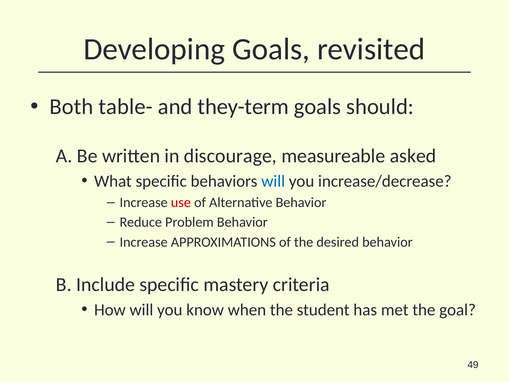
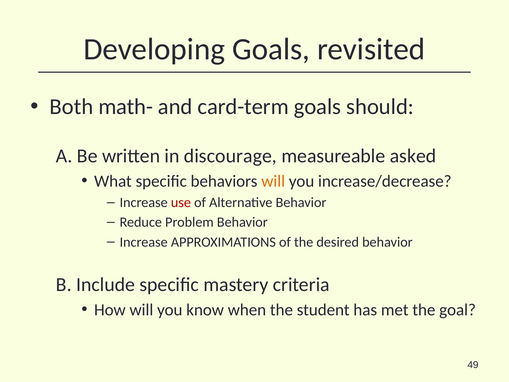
table-: table- -> math- (126, 107)
they-term: they-term -> card-term (243, 107)
will colour: blue -> orange (273, 181)
